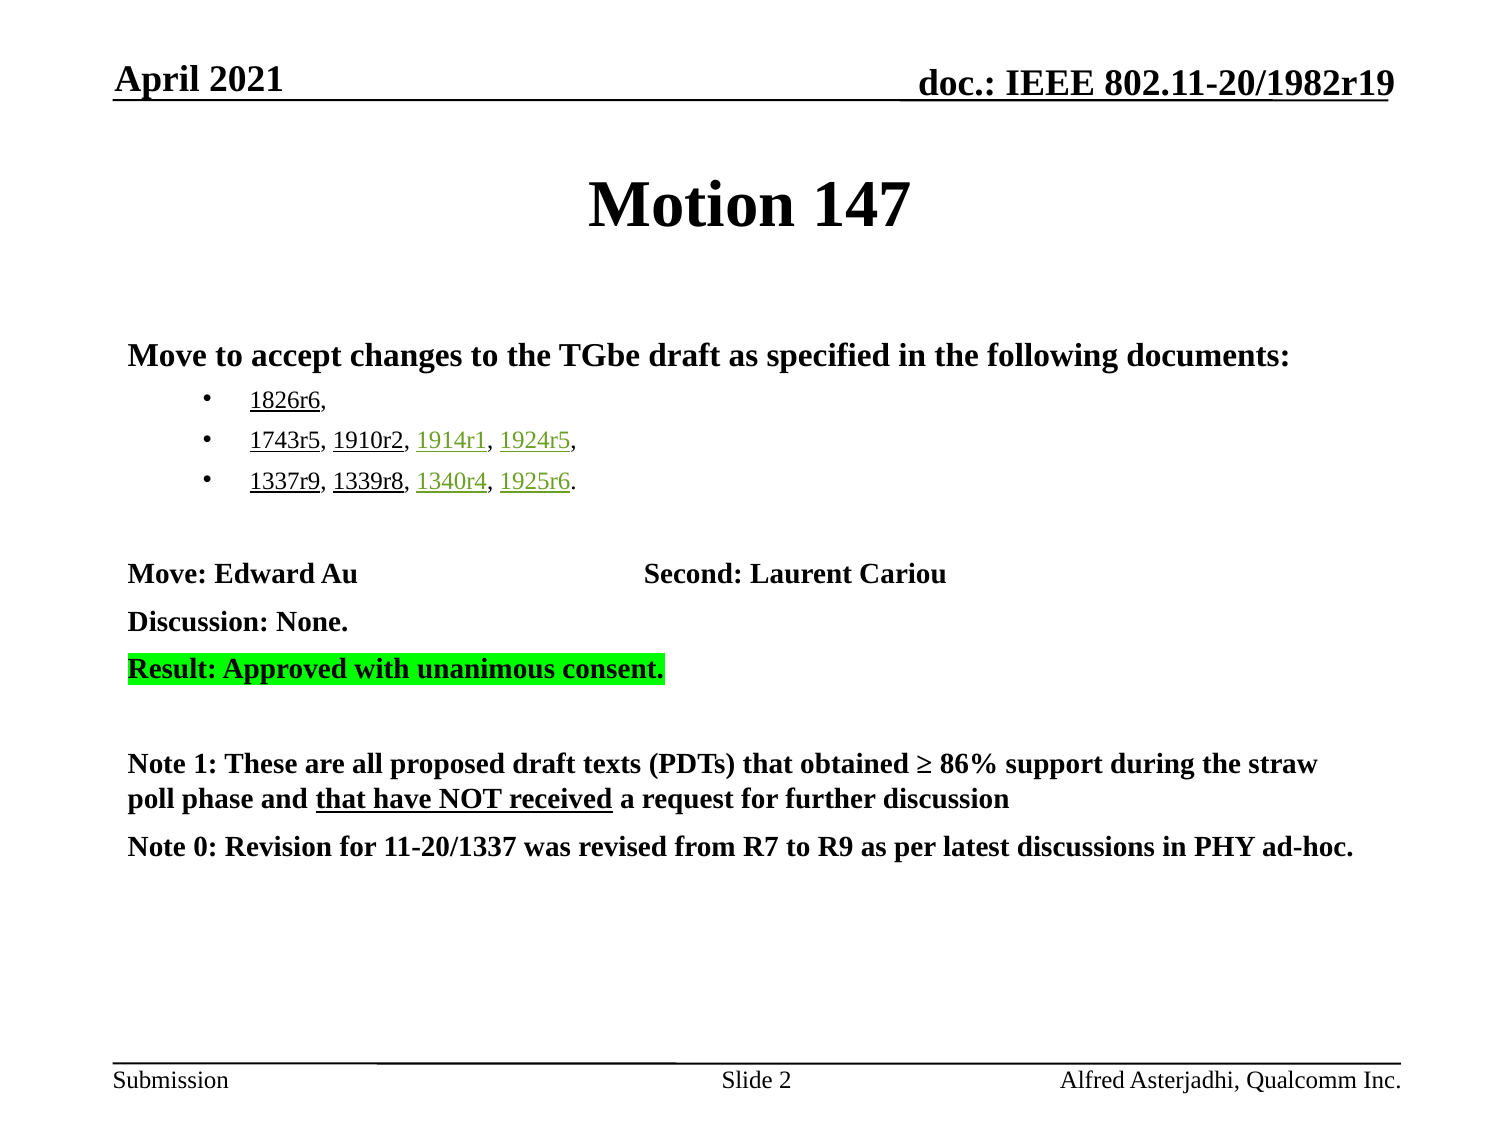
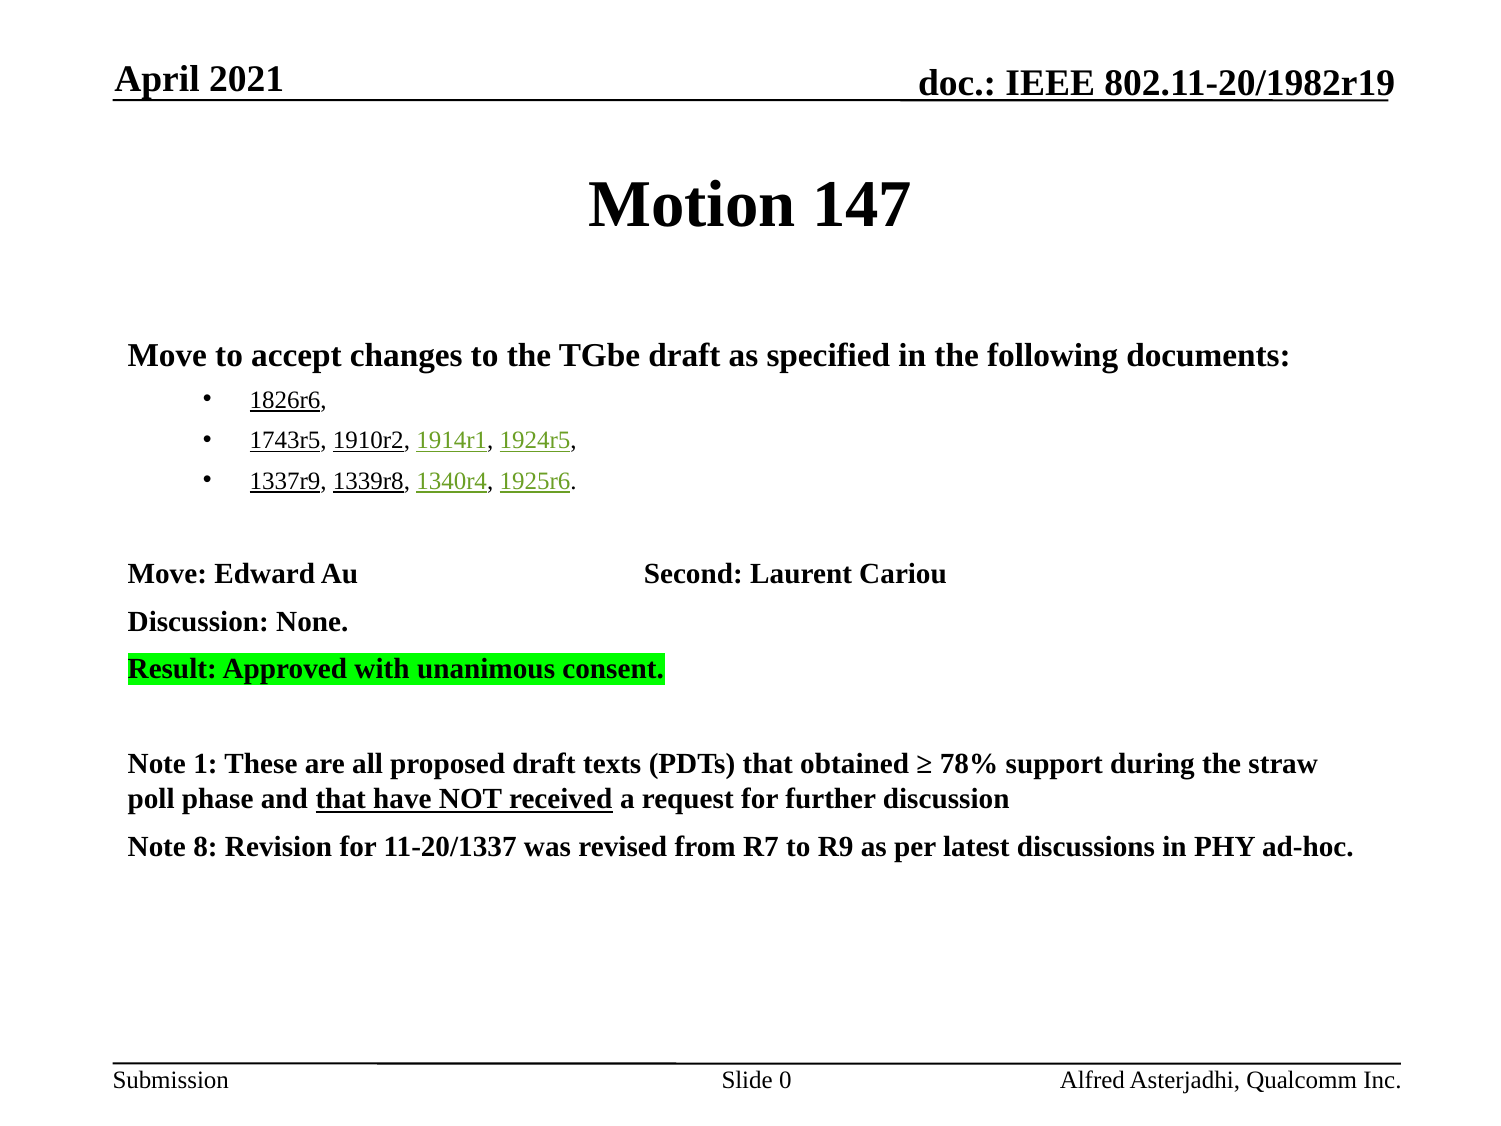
86%: 86% -> 78% (969, 764)
0: 0 -> 8 (206, 847)
2: 2 -> 0 (785, 1080)
